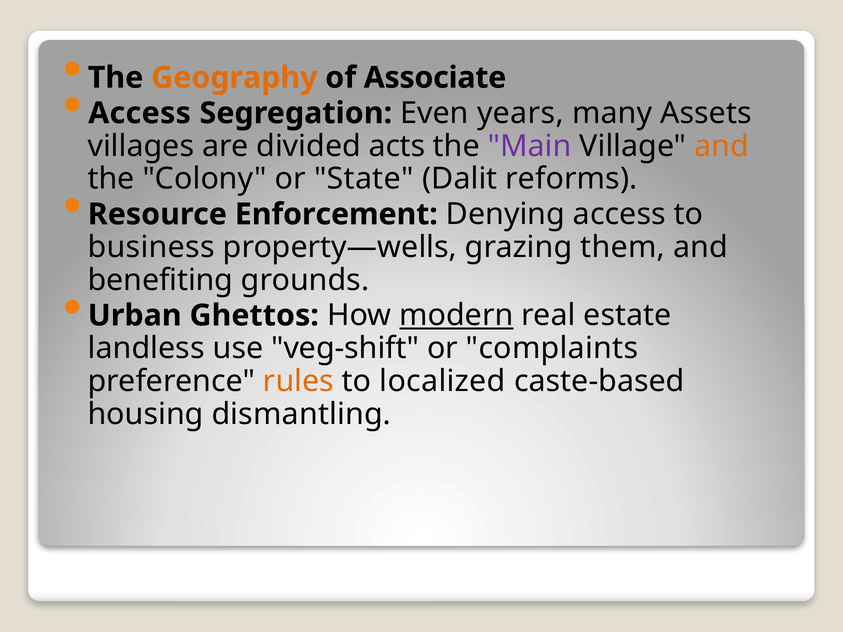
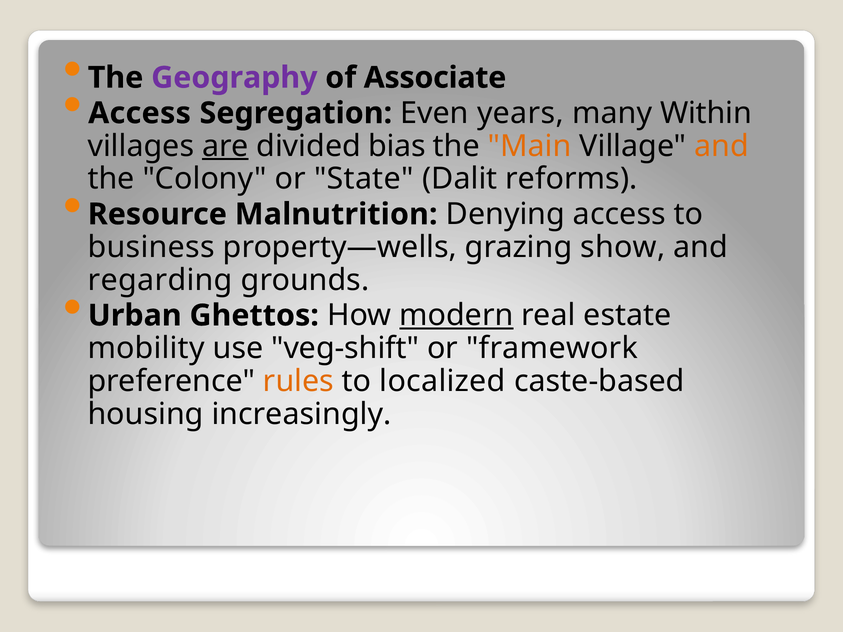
Geography colour: orange -> purple (234, 78)
Assets: Assets -> Within (706, 113)
are underline: none -> present (225, 146)
acts: acts -> bias (397, 146)
Main colour: purple -> orange (530, 146)
Enforcement: Enforcement -> Malnutrition (336, 214)
them: them -> show (623, 247)
benefiting: benefiting -> regarding (160, 280)
landless: landless -> mobility (146, 348)
complaints: complaints -> framework (552, 348)
dismantling: dismantling -> increasingly (301, 414)
